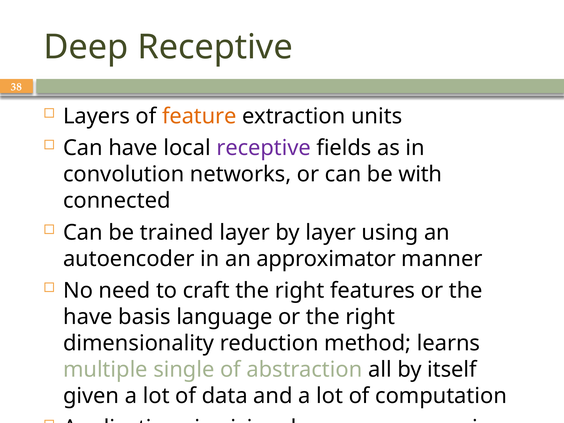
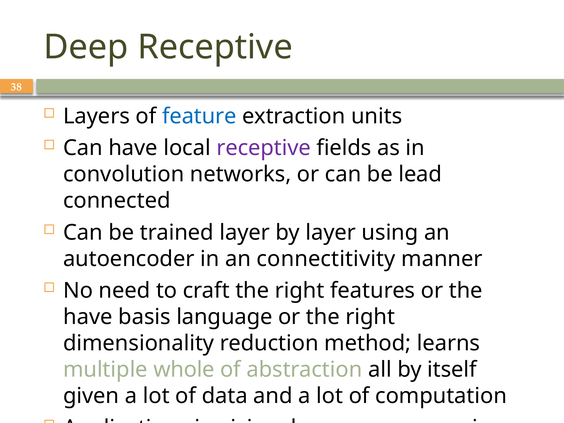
feature colour: orange -> blue (199, 116)
with: with -> lead (420, 174)
approximator: approximator -> connectitivity (326, 259)
single: single -> whole (184, 370)
